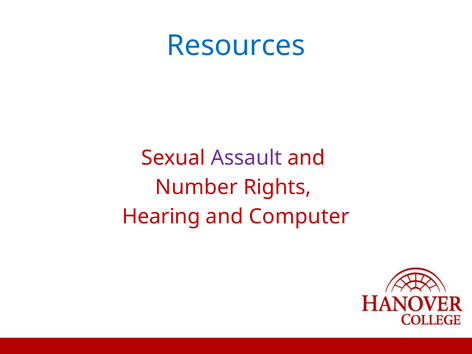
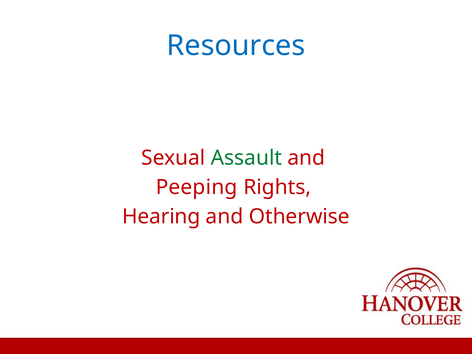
Assault colour: purple -> green (246, 158)
Number: Number -> Peeping (197, 187)
Computer: Computer -> Otherwise (299, 217)
